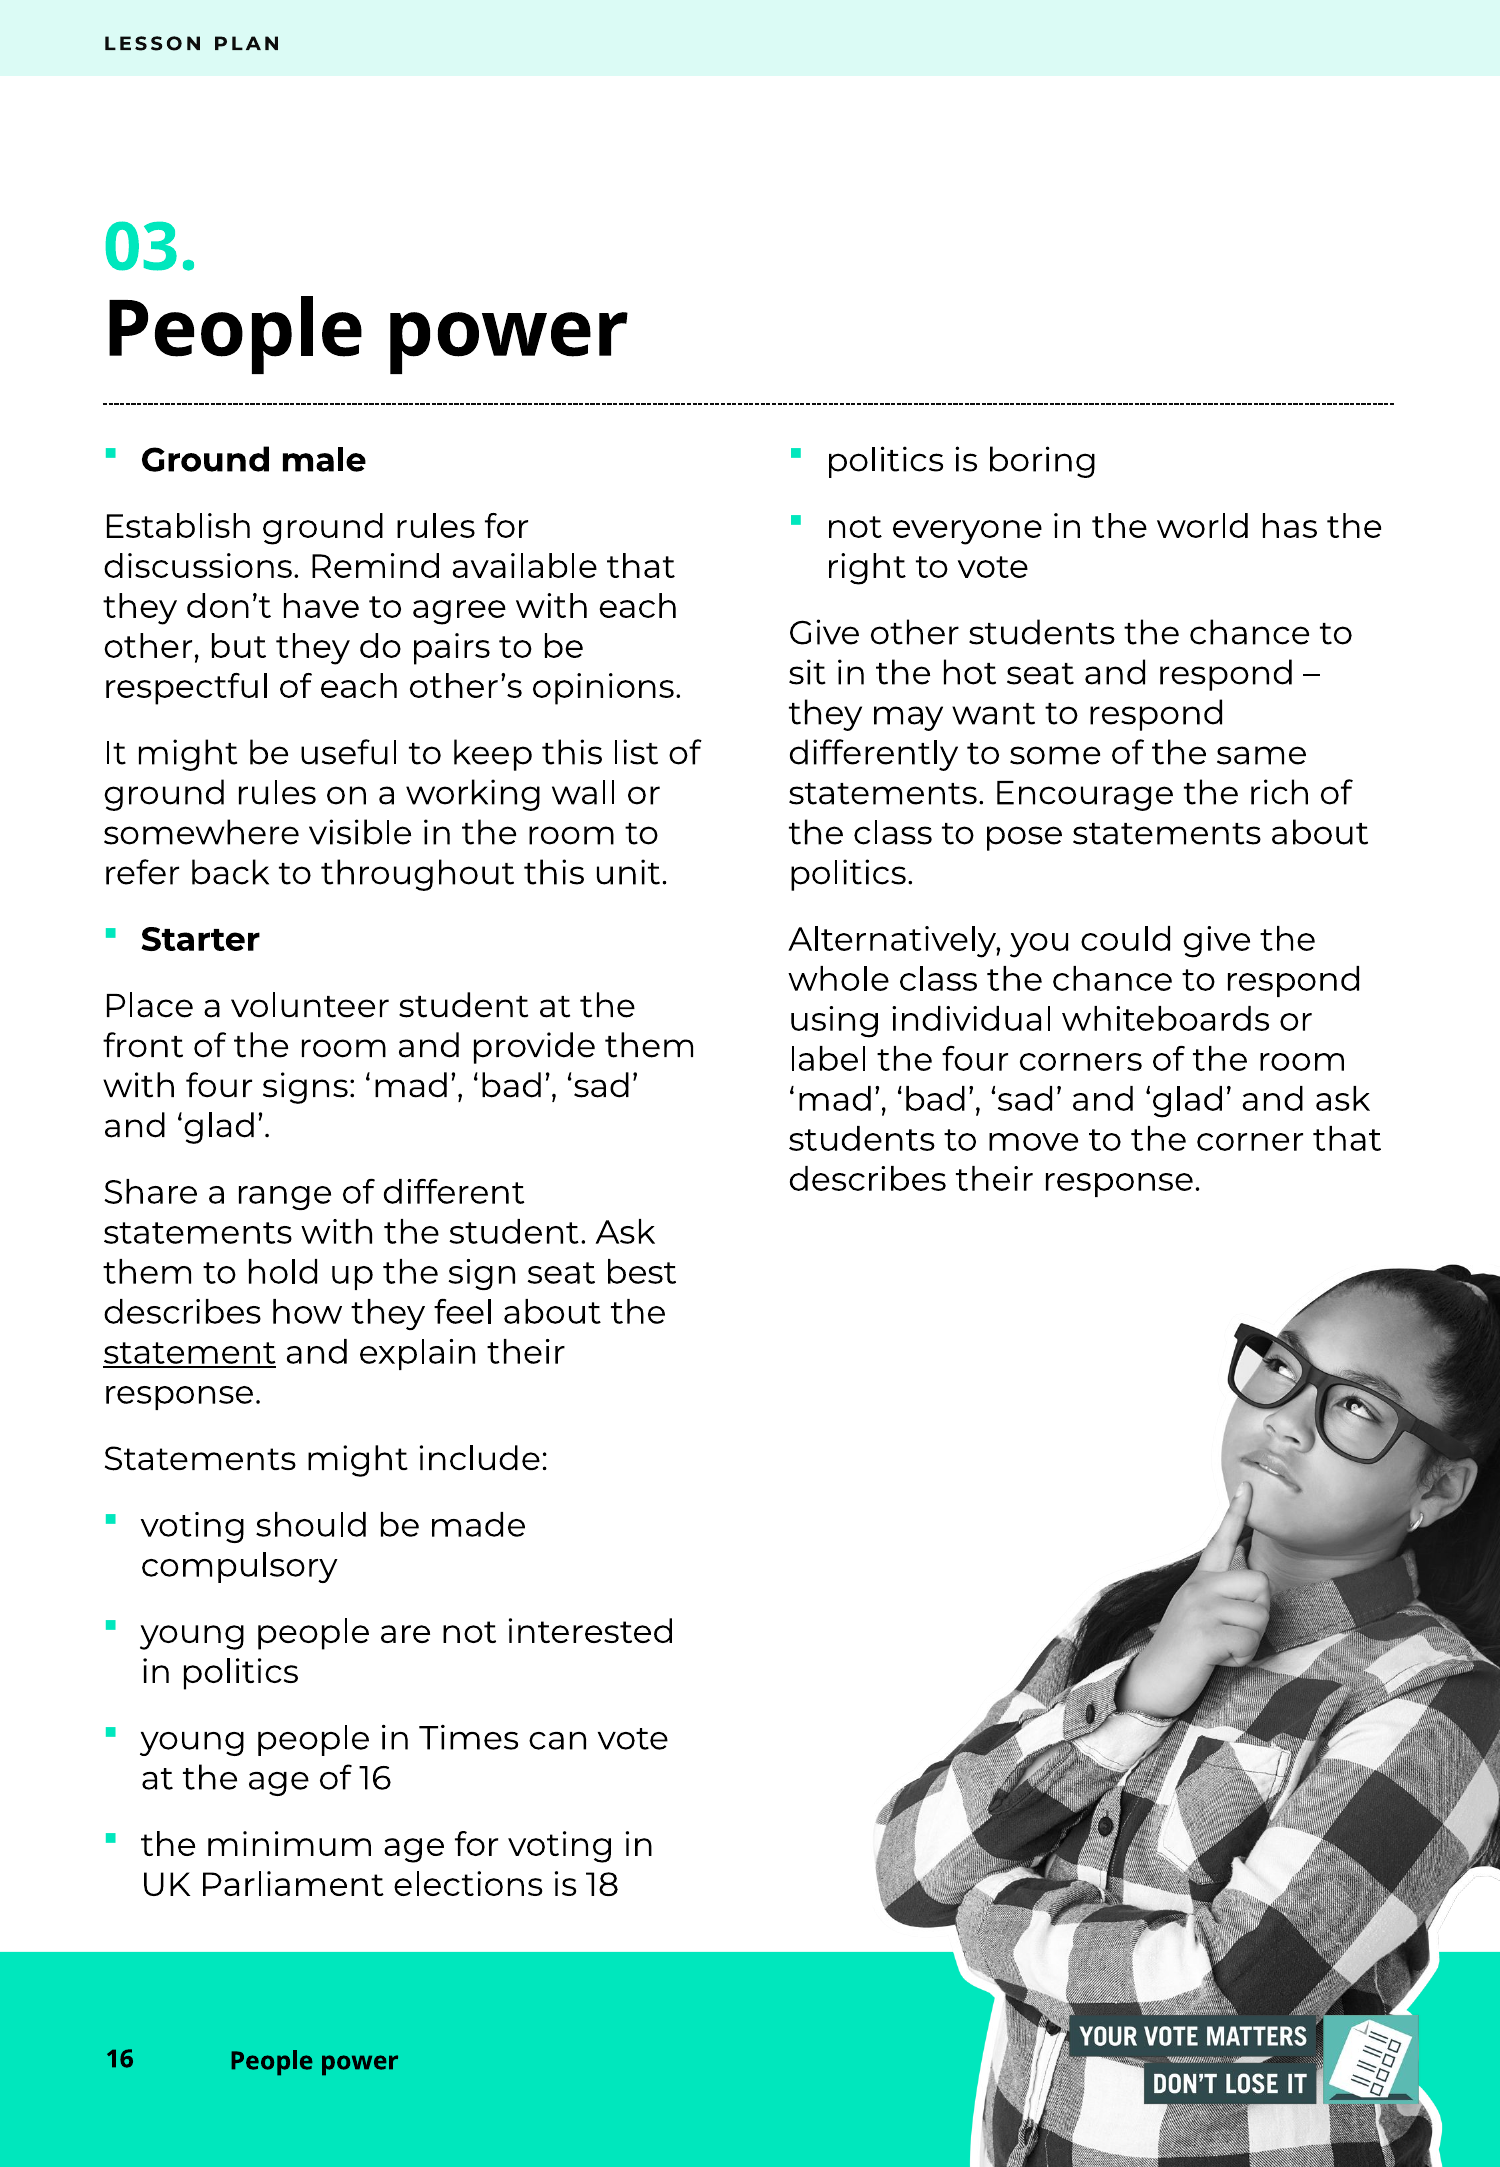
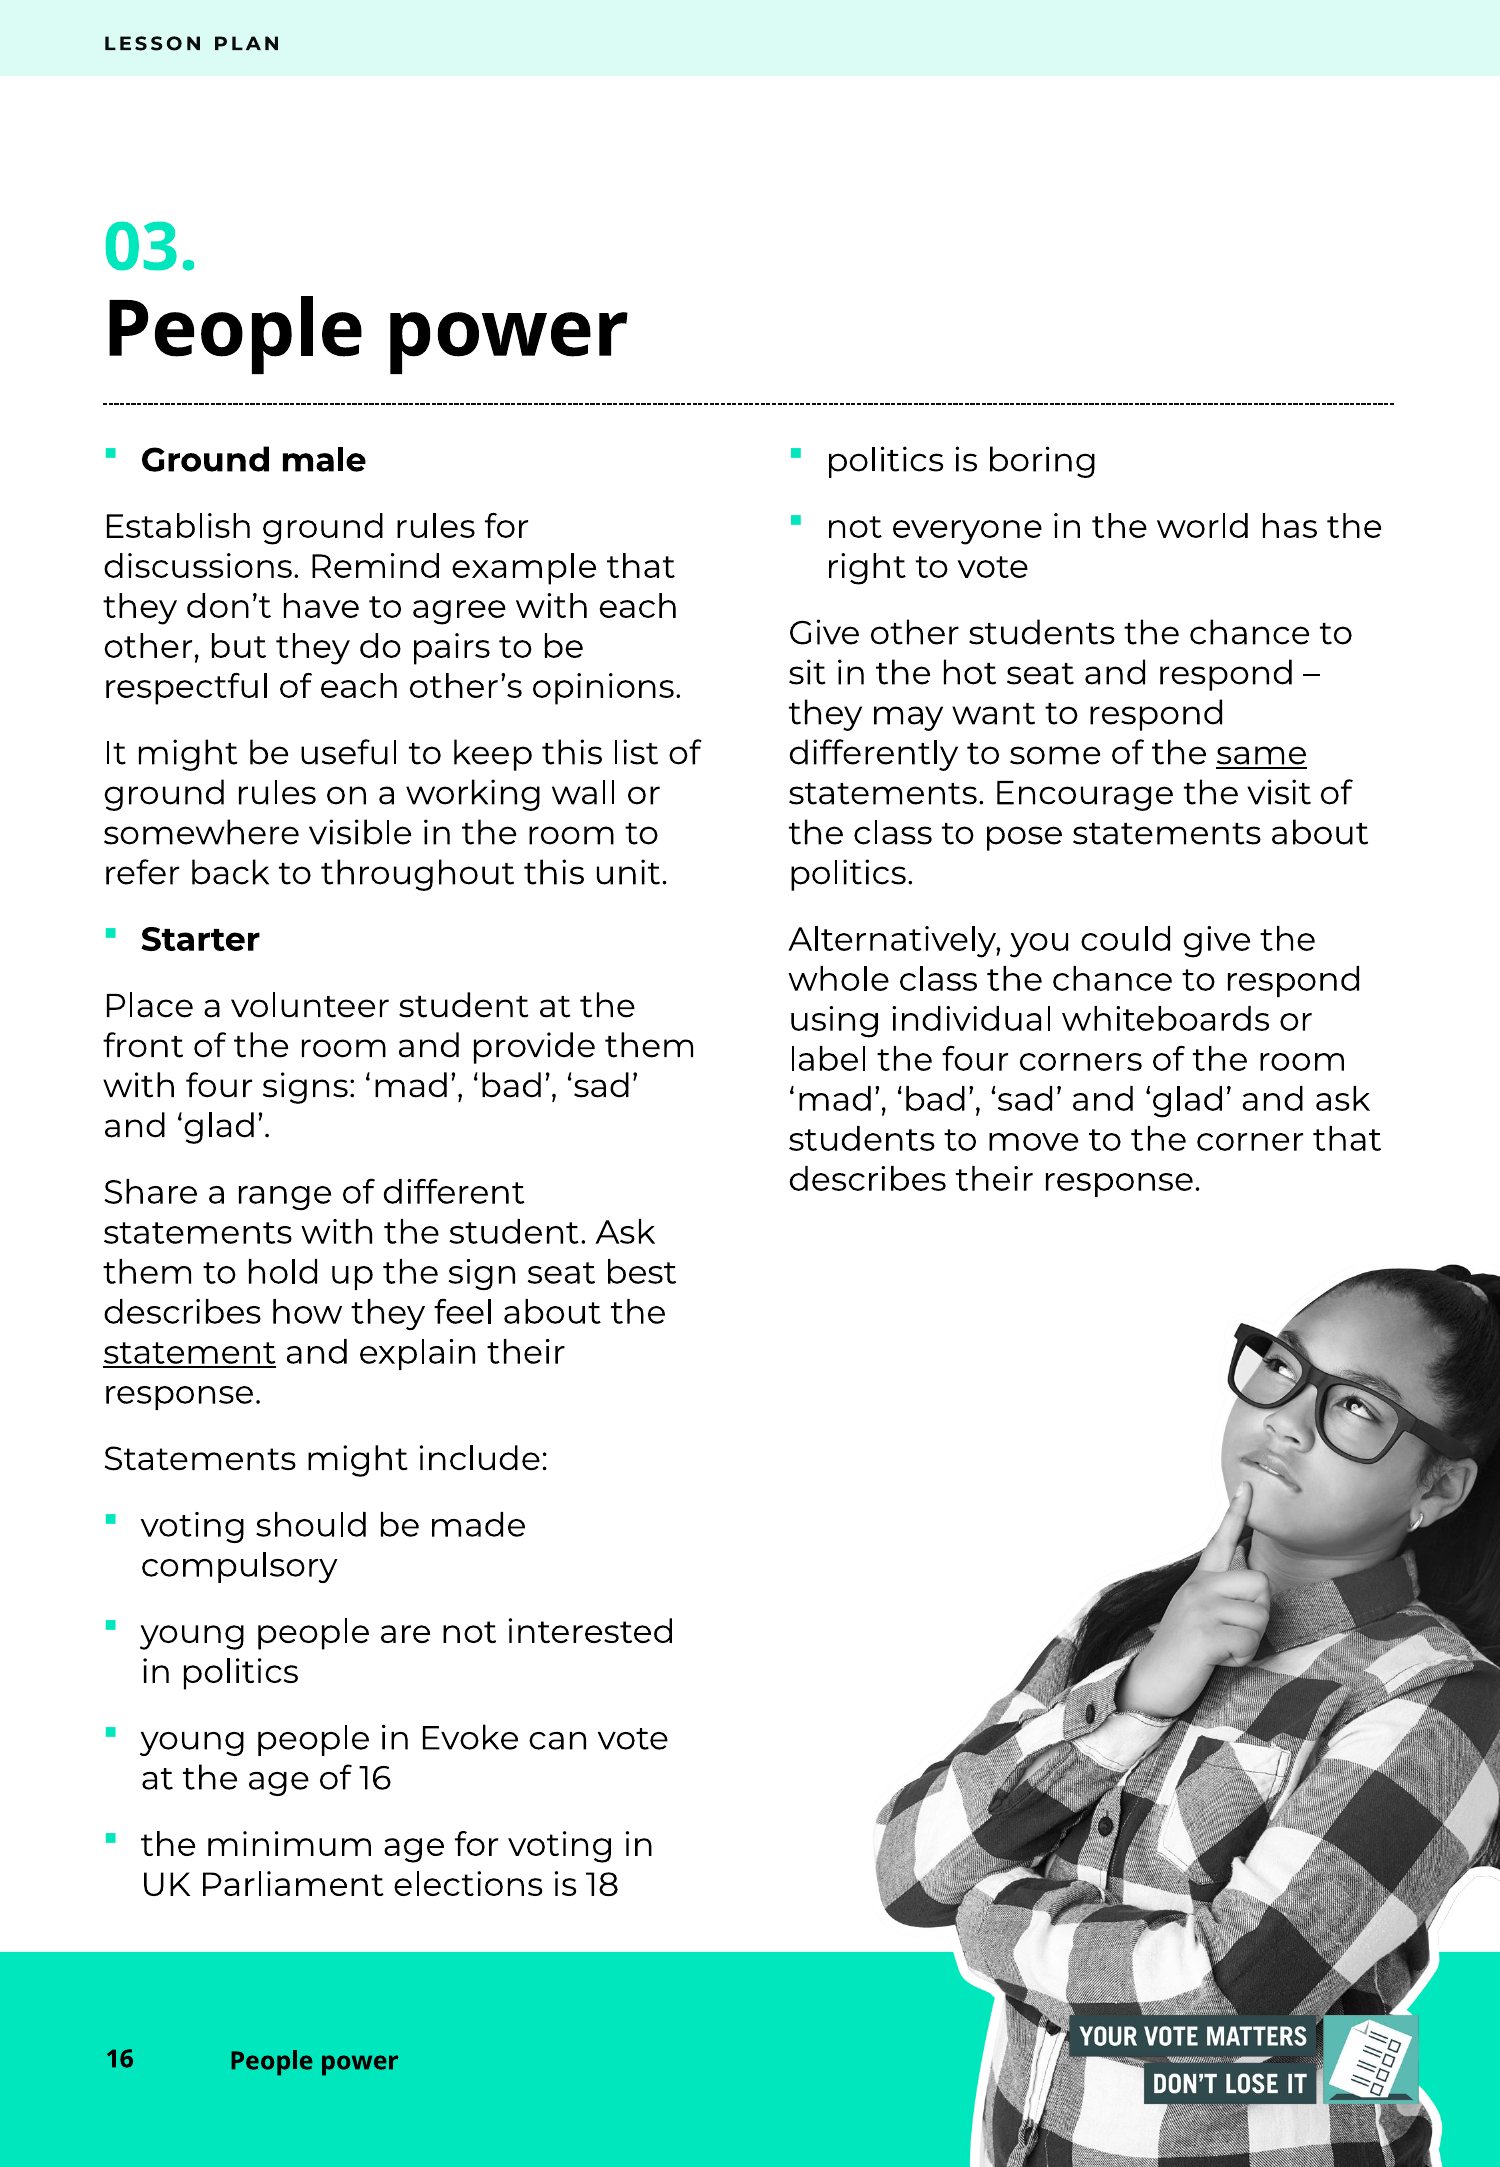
available: available -> example (524, 567)
same underline: none -> present (1262, 753)
rich: rich -> visit (1280, 793)
Times: Times -> Evoke (469, 1738)
